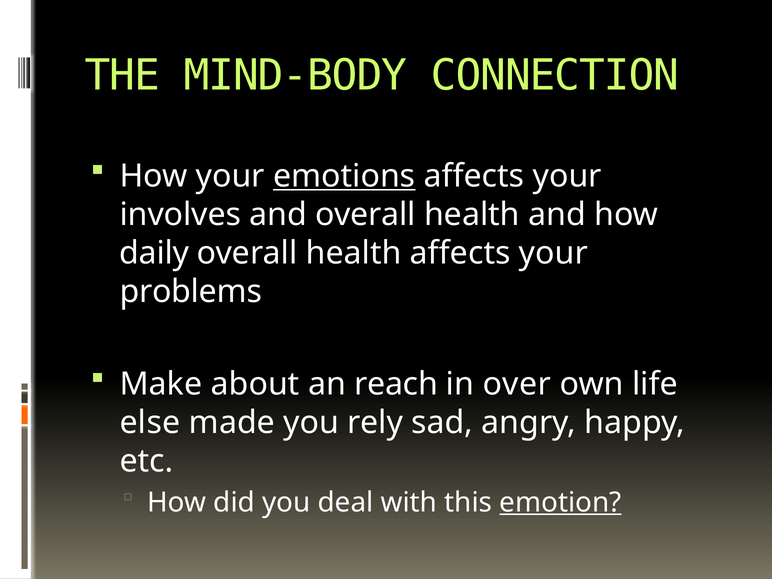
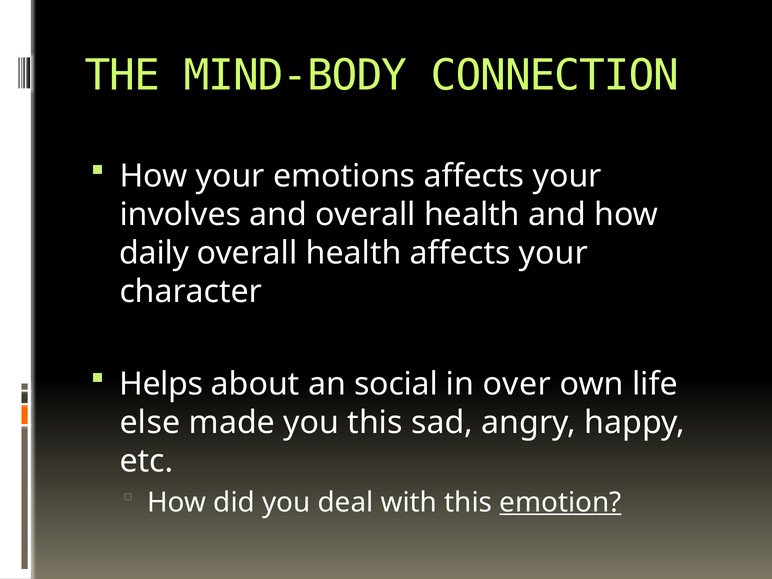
emotions underline: present -> none (344, 176)
problems: problems -> character (191, 292)
Make: Make -> Helps (161, 384)
reach: reach -> social (396, 384)
you rely: rely -> this (375, 423)
